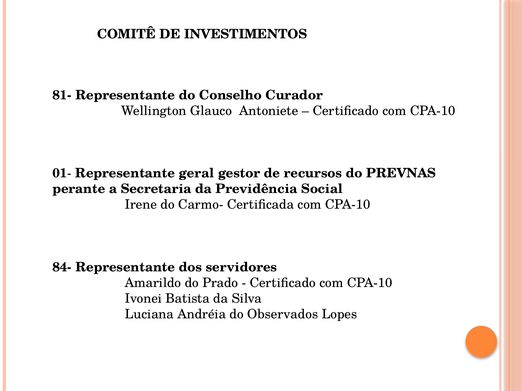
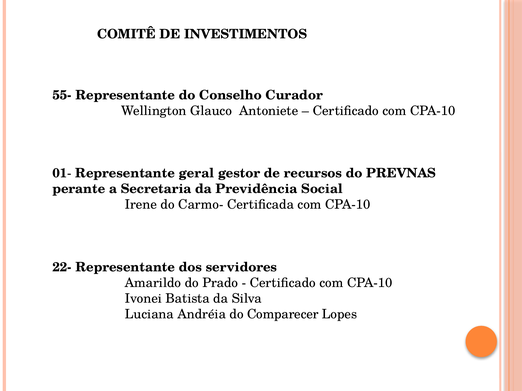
81-: 81- -> 55- (62, 95)
84-: 84- -> 22- (62, 268)
Observados: Observados -> Comparecer (283, 315)
